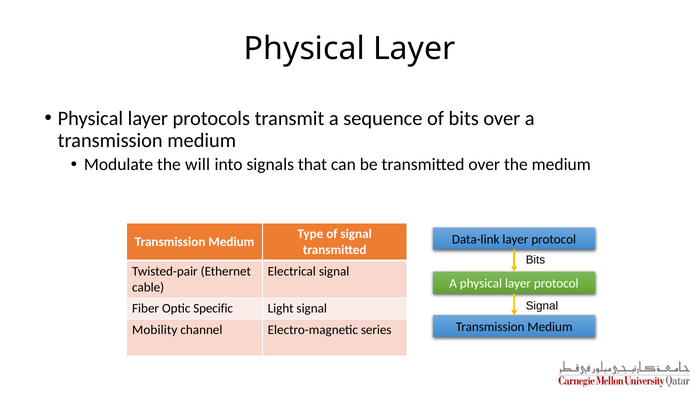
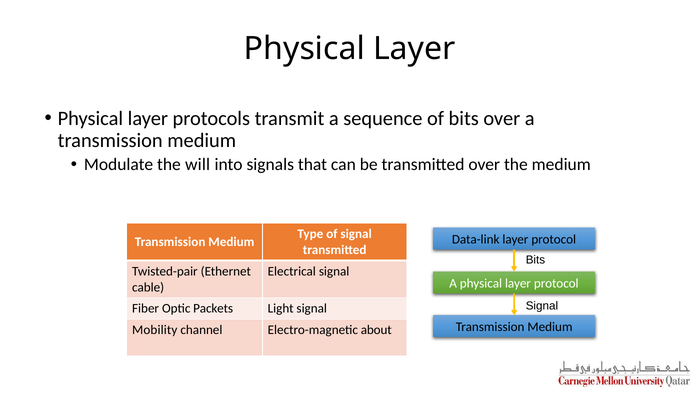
Specific: Specific -> Packets (213, 308)
series: series -> about (376, 330)
